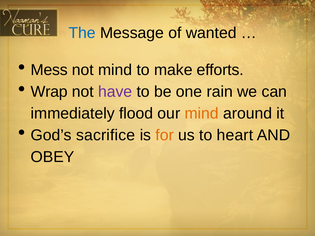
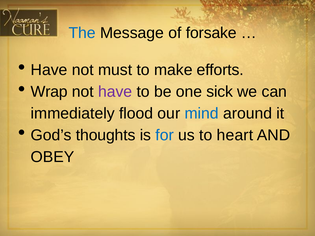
wanted: wanted -> forsake (211, 33)
Mess: Mess -> Have (49, 70)
not mind: mind -> must (115, 70)
rain: rain -> sick (220, 92)
mind colour: orange -> blue (202, 114)
sacrifice: sacrifice -> thoughts (106, 135)
for colour: orange -> blue (165, 135)
